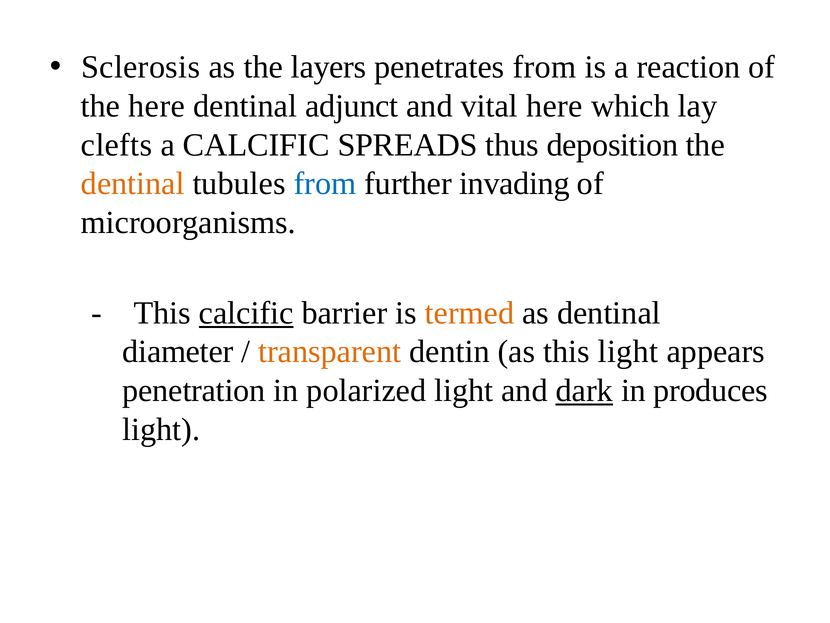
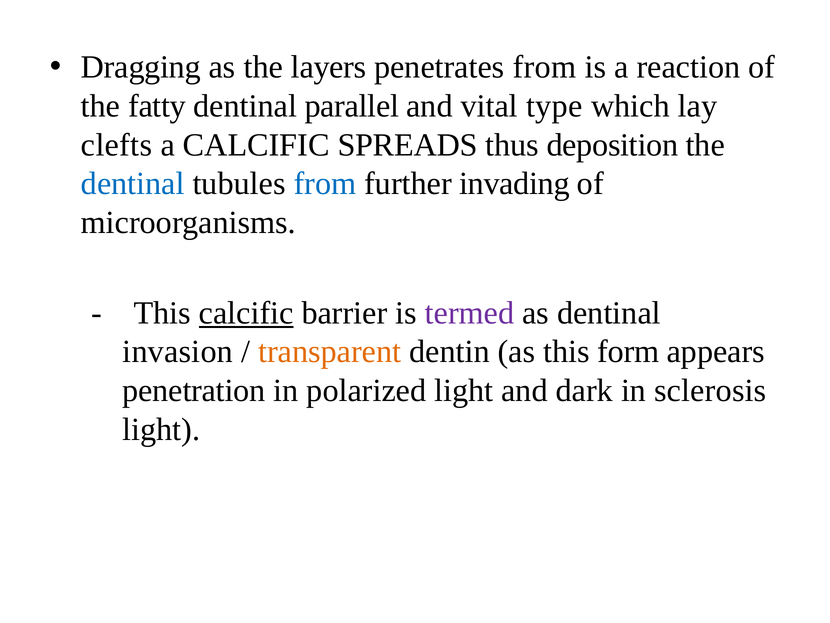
Sclerosis: Sclerosis -> Dragging (141, 67)
the here: here -> fatty (157, 106)
adjunct: adjunct -> parallel (352, 106)
vital here: here -> type (554, 106)
dentinal colour: orange -> blue (133, 184)
termed colour: orange -> purple (470, 313)
diameter: diameter -> invasion (178, 352)
this light: light -> form (628, 352)
dark underline: present -> none (584, 390)
produces: produces -> sclerosis (710, 390)
